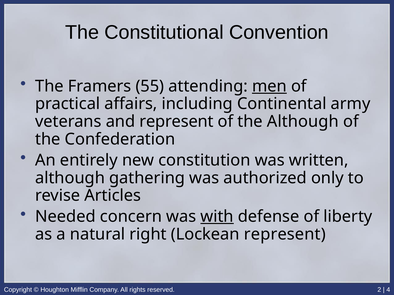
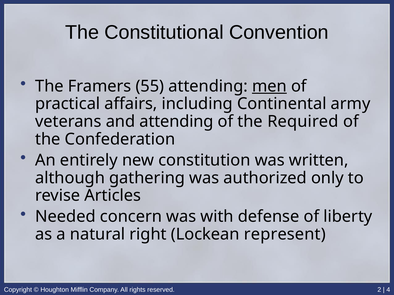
and represent: represent -> attending (176, 122)
the Although: Although -> Required (303, 122)
with underline: present -> none (217, 217)
